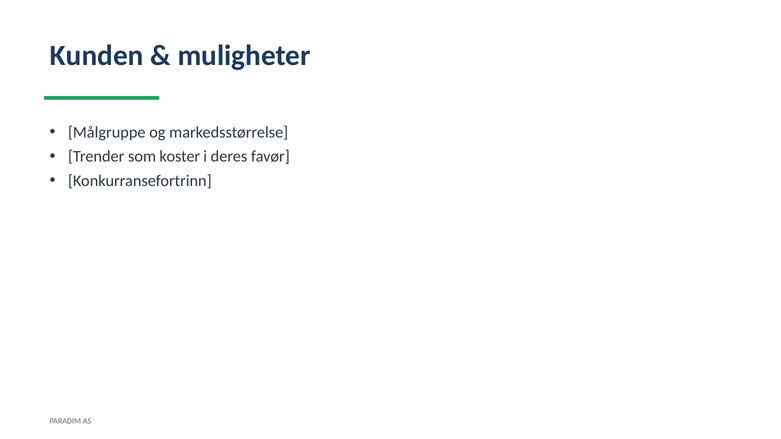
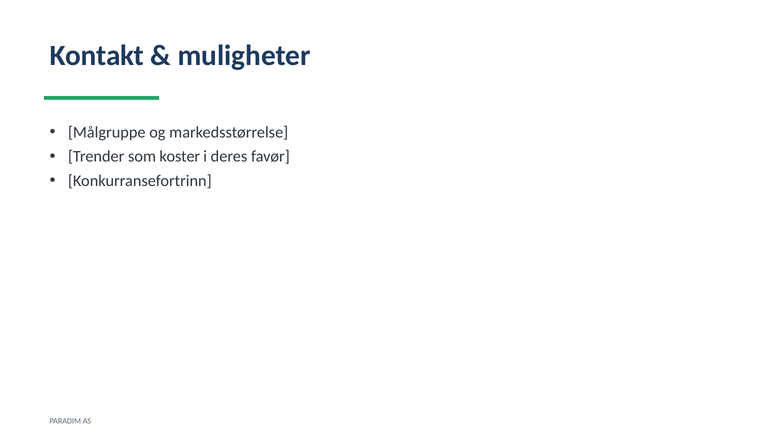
Kunden: Kunden -> Kontakt (97, 56)
